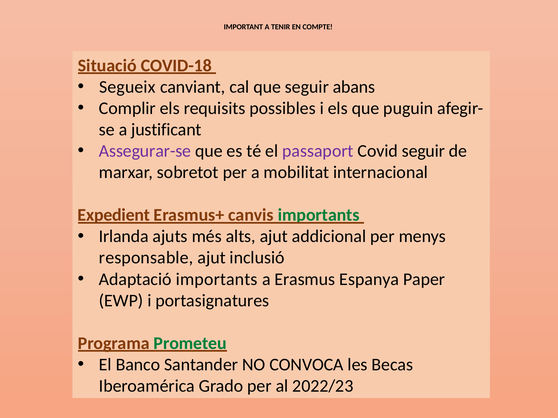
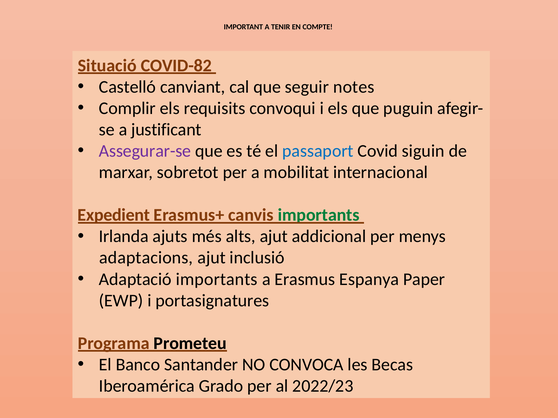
COVID-18: COVID-18 -> COVID-82 (176, 66)
Segueix: Segueix -> Castelló (127, 87)
abans: abans -> notes (354, 87)
possibles: possibles -> convoqui (283, 108)
passaport colour: purple -> blue (318, 151)
Covid seguir: seguir -> siguin (423, 151)
responsable: responsable -> adaptacions (146, 258)
Prometeu colour: green -> black (190, 344)
